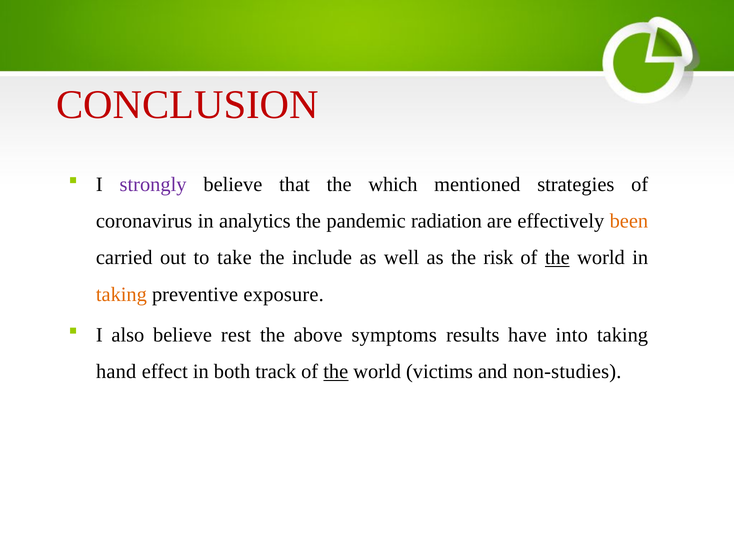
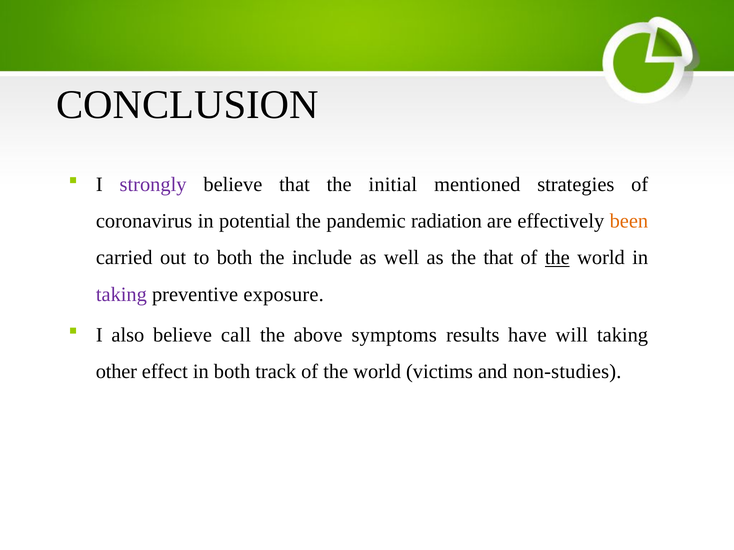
CONCLUSION colour: red -> black (187, 105)
which: which -> initial (393, 184)
analytics: analytics -> potential (255, 221)
to take: take -> both (235, 258)
the risk: risk -> that (498, 258)
taking colour: orange -> purple (121, 295)
rest: rest -> call (236, 335)
into: into -> will (572, 335)
hand: hand -> other (116, 372)
the underline: present -> none (336, 372)
